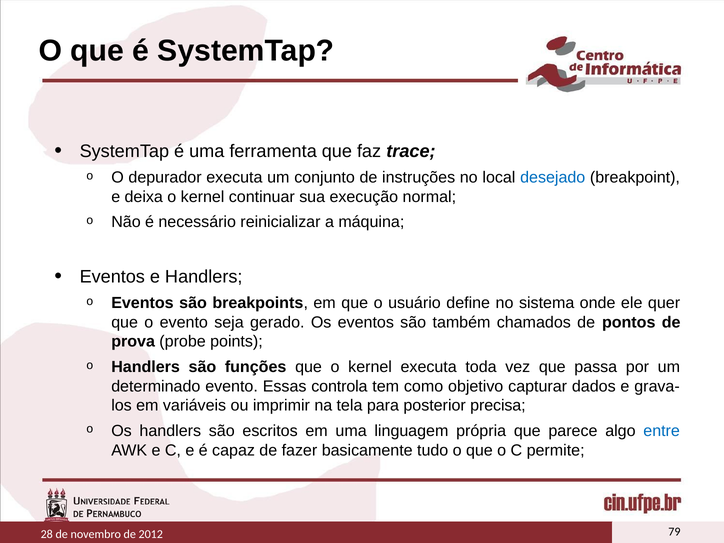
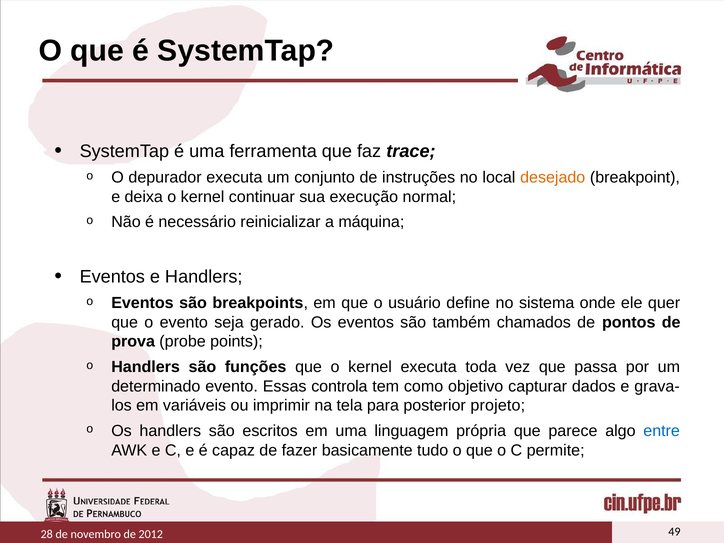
desejado colour: blue -> orange (553, 178)
precisa: precisa -> projeto (498, 406)
79: 79 -> 49 (674, 532)
